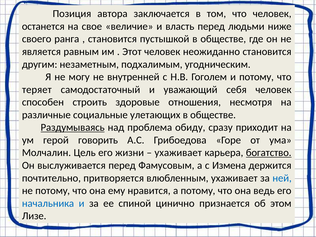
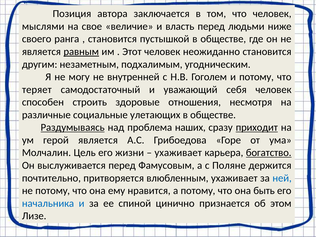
останется: останется -> мыслями (43, 26)
равным underline: none -> present (81, 52)
обиду: обиду -> наших (190, 127)
приходит underline: none -> present (257, 127)
герой говорить: говорить -> является (98, 140)
Измена: Измена -> Поляне (229, 165)
ведь: ведь -> быть (264, 191)
